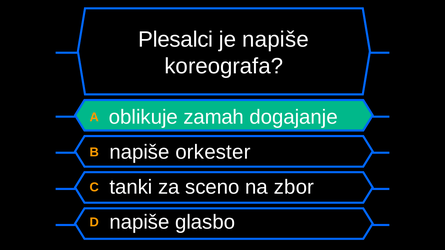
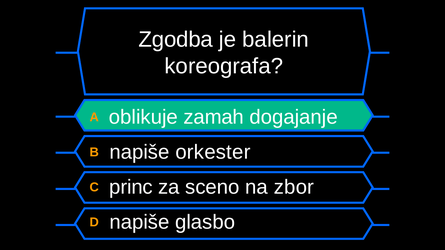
Plesalci: Plesalci -> Zgodba (176, 40)
je napiše: napiše -> balerin (276, 40)
tanki: tanki -> princ (131, 187)
